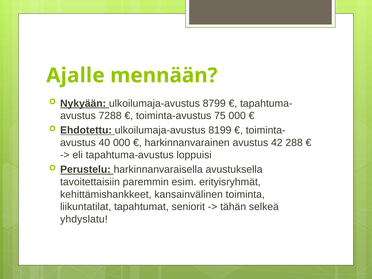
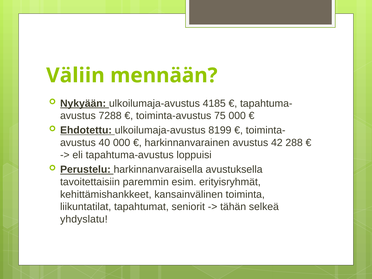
Ajalle: Ajalle -> Väliin (75, 75)
8799: 8799 -> 4185 (214, 103)
